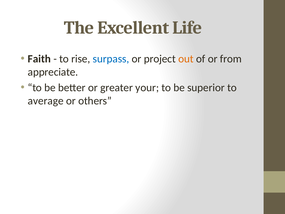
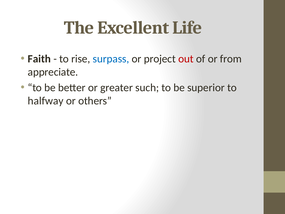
out colour: orange -> red (186, 59)
your: your -> such (147, 87)
average: average -> halfway (46, 101)
